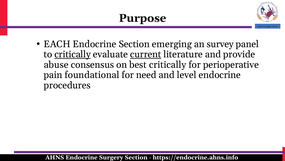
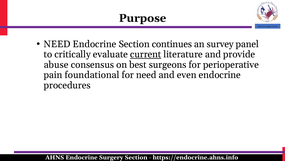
EACH: EACH -> NEED (57, 44)
emerging: emerging -> continues (172, 44)
critically underline: present -> none (73, 54)
best critically: critically -> surgeons (168, 64)
level: level -> even (187, 75)
